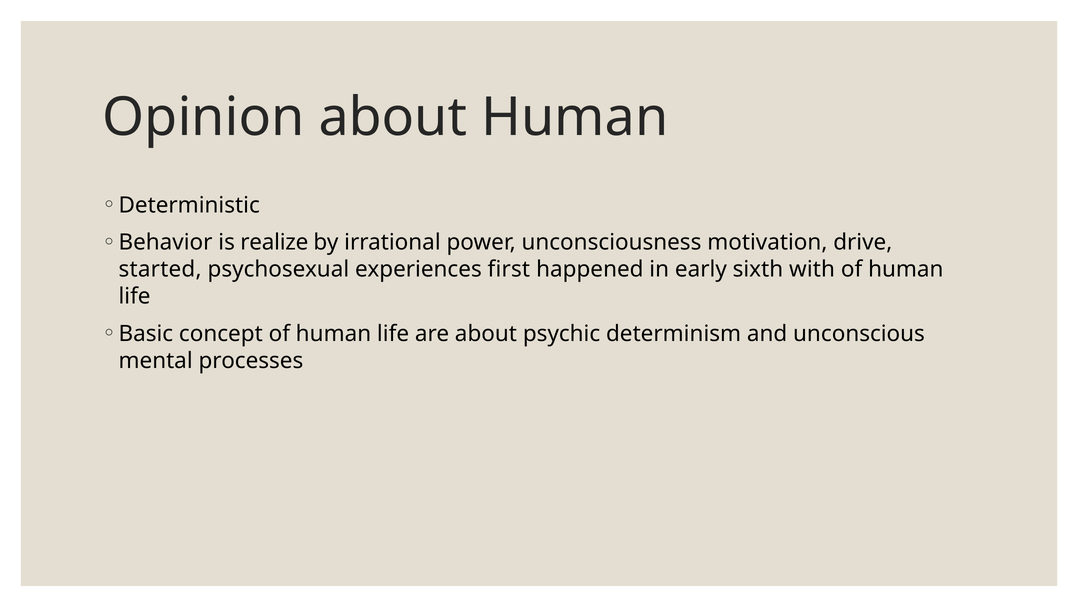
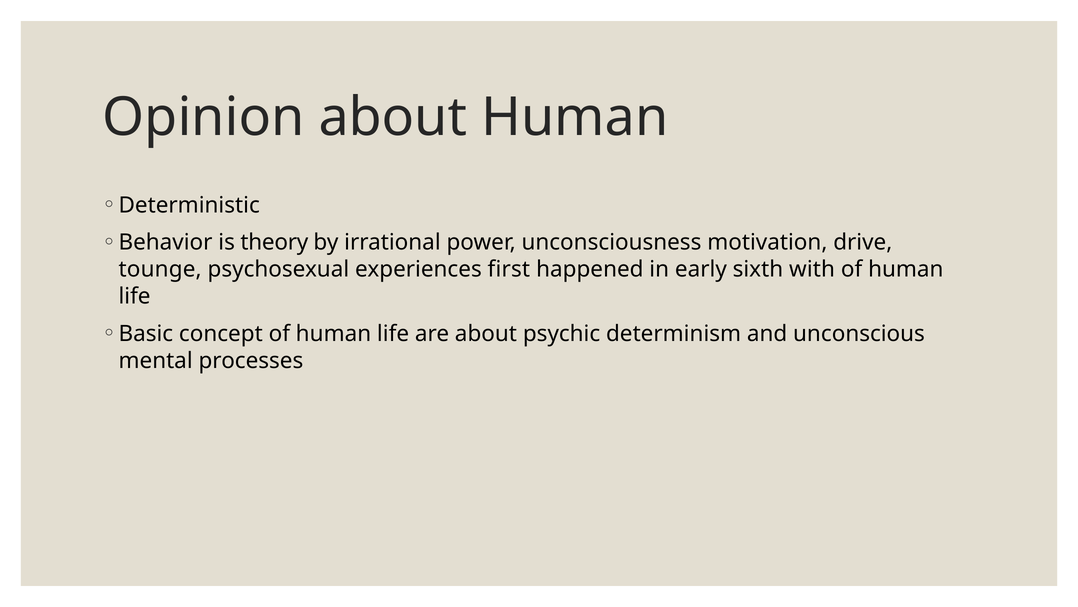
realize: realize -> theory (274, 242)
started: started -> tounge (160, 269)
